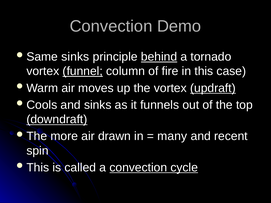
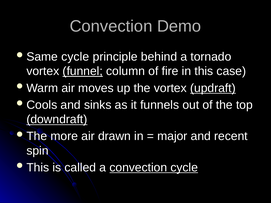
sinks: sinks -> cycle (75, 57)
behind underline: present -> none (159, 57)
many: many -> major (172, 136)
